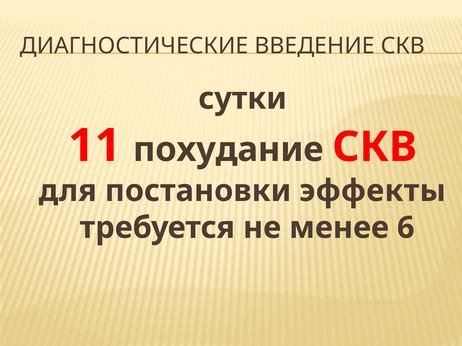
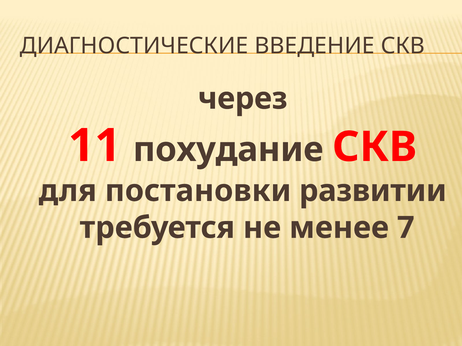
сутки: сутки -> через (243, 99)
эффекты: эффекты -> развитии (373, 191)
6: 6 -> 7 (406, 228)
